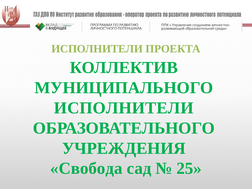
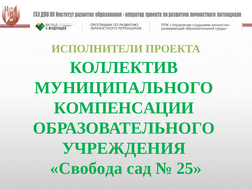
ИСПОЛНИТЕЛИ: ИСПОЛНИТЕЛИ -> КОМПЕНСАЦИИ (124, 108)
